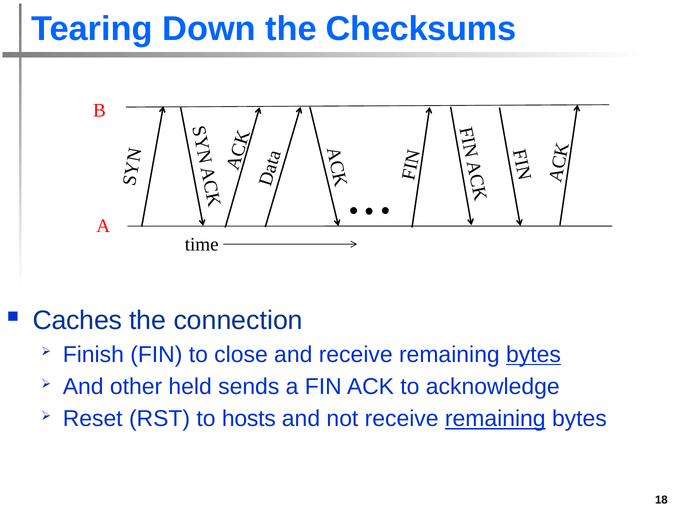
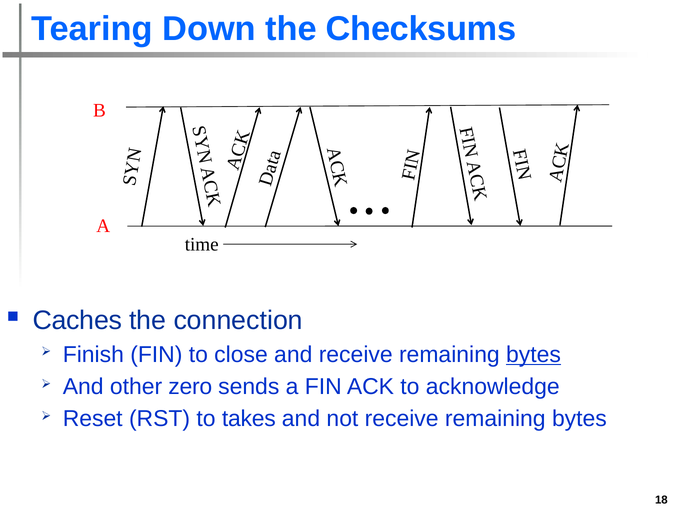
held: held -> zero (190, 387)
hosts: hosts -> takes (249, 419)
remaining underline: present -> none (495, 419)
